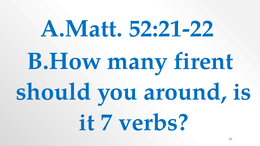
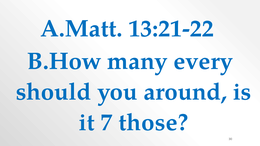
52:21-22: 52:21-22 -> 13:21-22 (171, 29)
firent: firent -> every (203, 61)
verbs: verbs -> those (153, 123)
